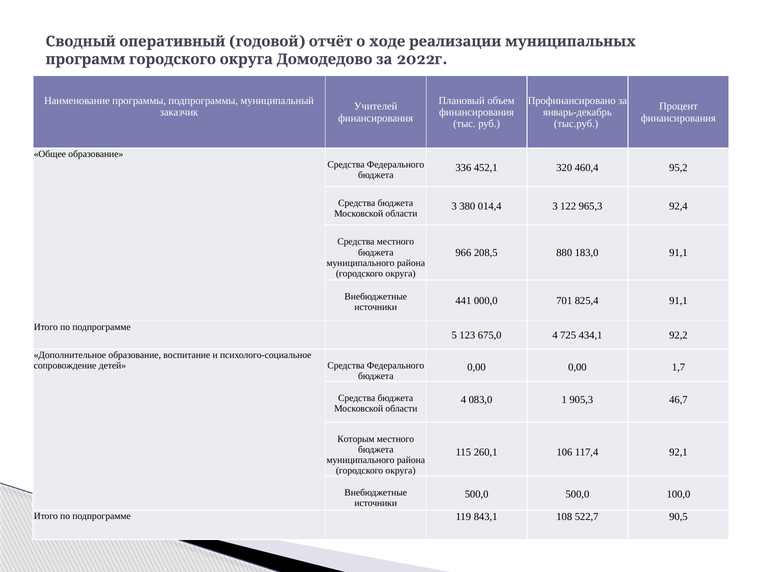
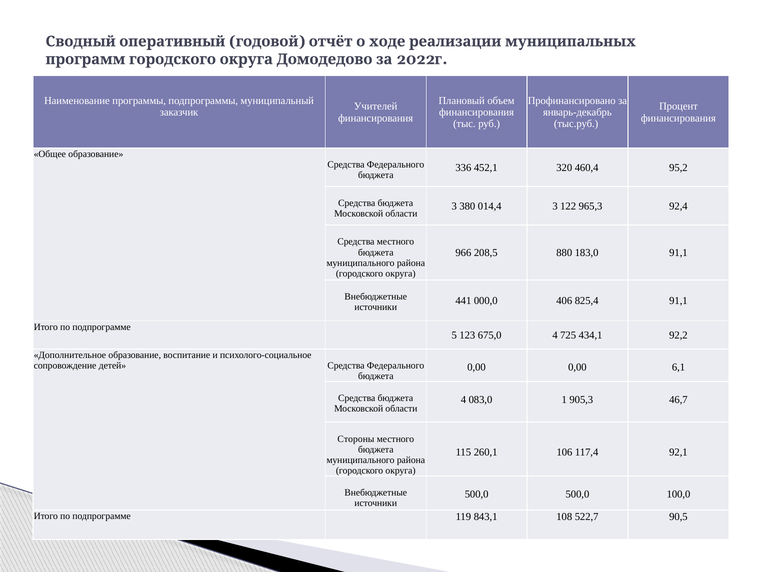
701: 701 -> 406 (564, 301)
1,7: 1,7 -> 6,1 (679, 367)
Которым: Которым -> Стороны (356, 439)
